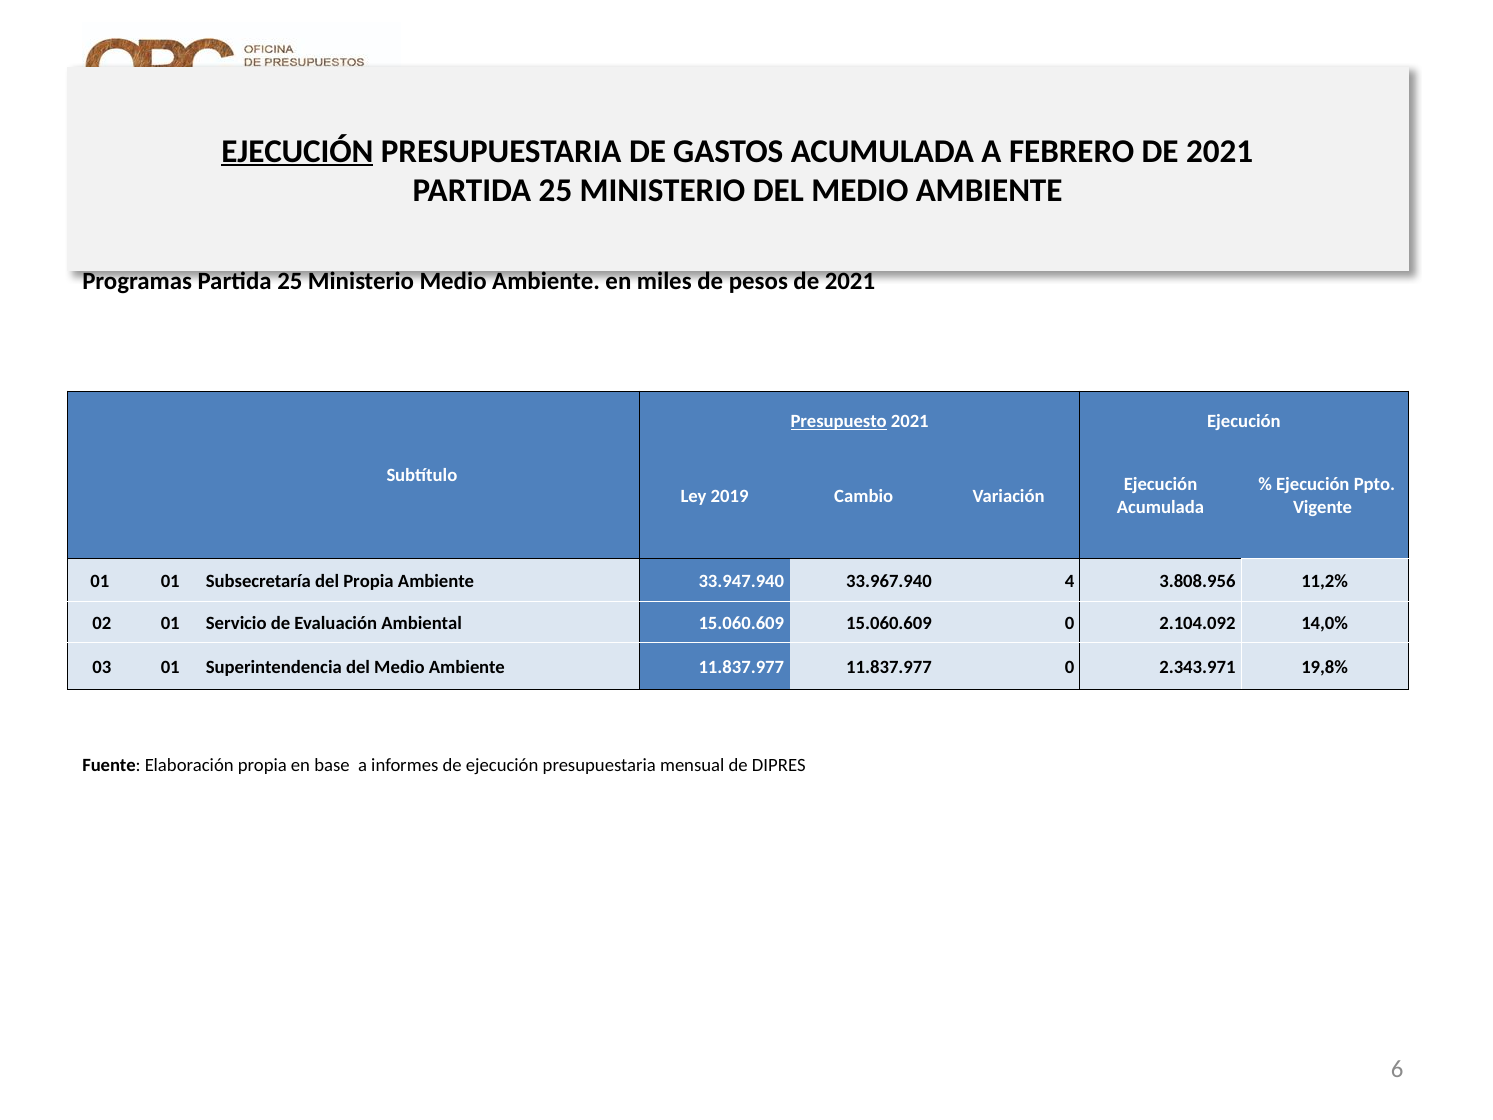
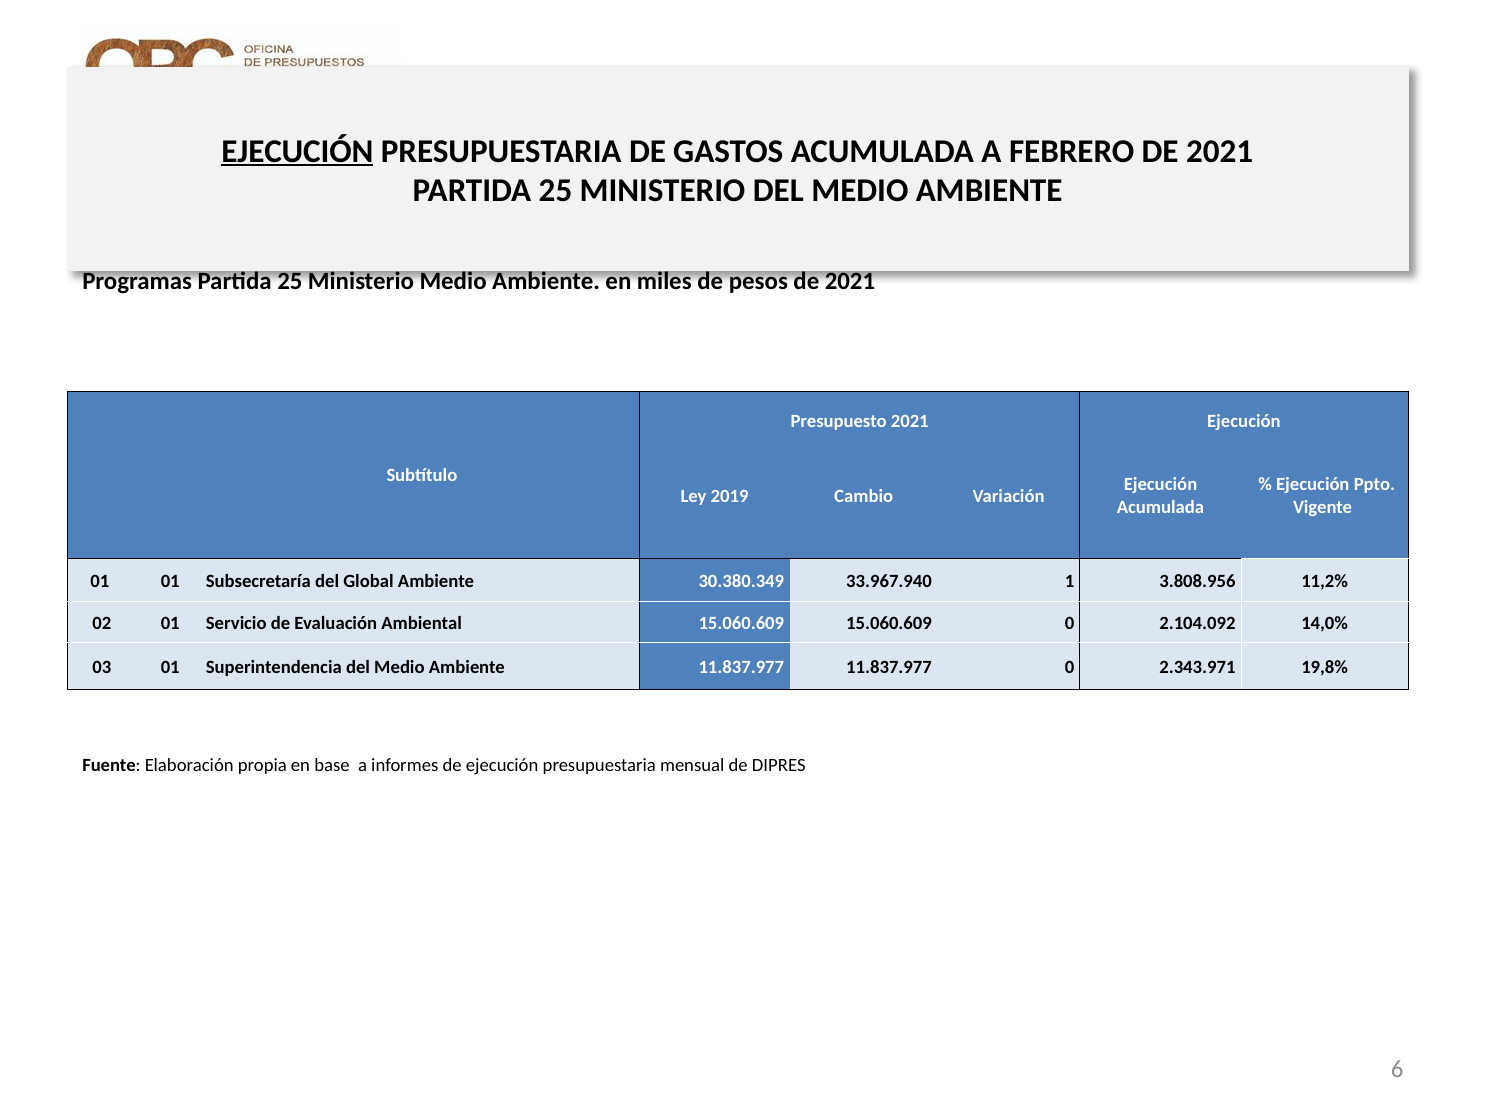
Presupuesto underline: present -> none (839, 421)
del Propia: Propia -> Global (368, 581)
33.947.940: 33.947.940 -> 30.380.349 (741, 581)
4: 4 -> 1 (1070, 581)
